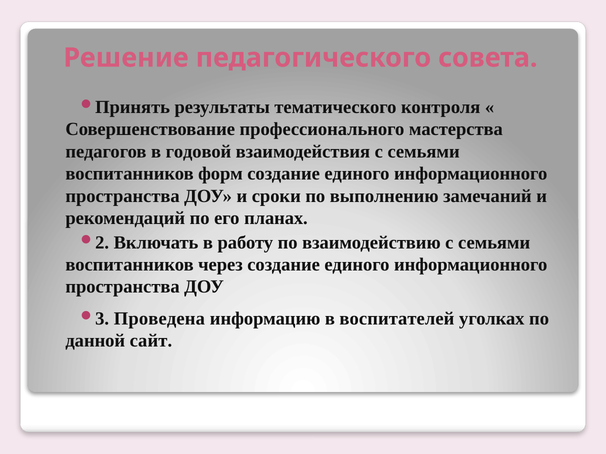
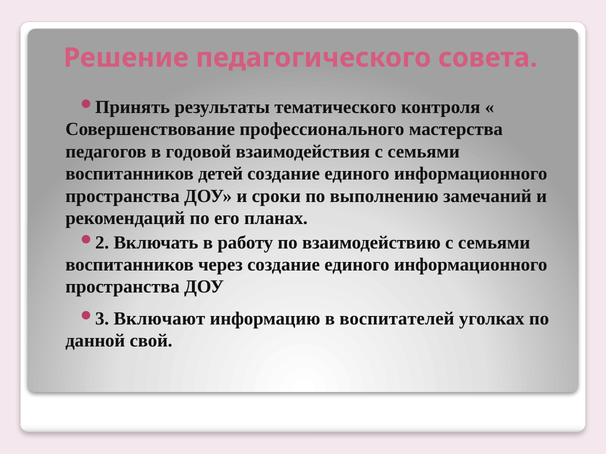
форм: форм -> детей (221, 174)
Проведена: Проведена -> Включают (159, 319)
сайт: сайт -> свой (151, 341)
